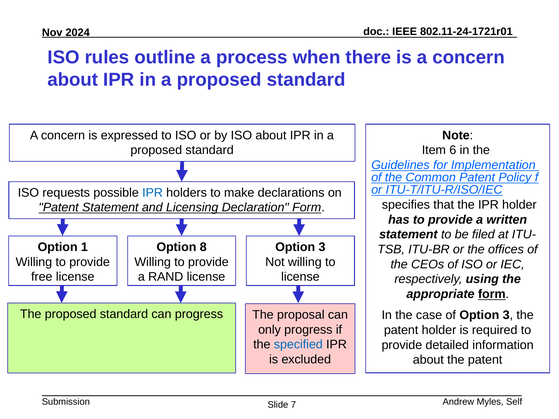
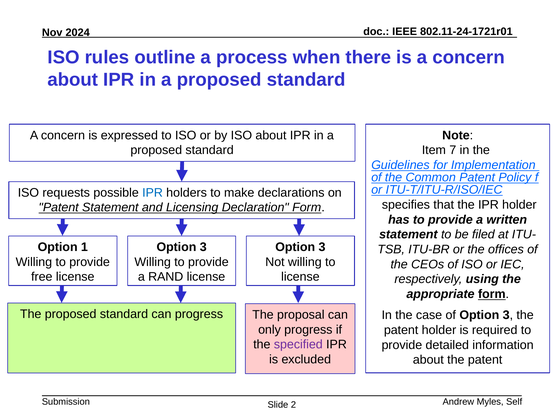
6: 6 -> 7 (453, 150)
8: 8 -> 3 (203, 247)
specified colour: blue -> purple (298, 345)
7: 7 -> 2 (293, 405)
